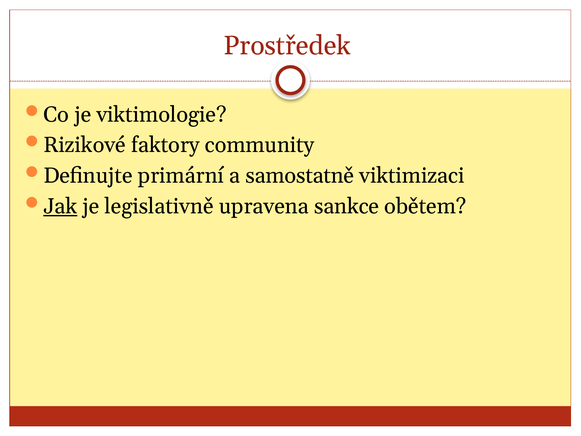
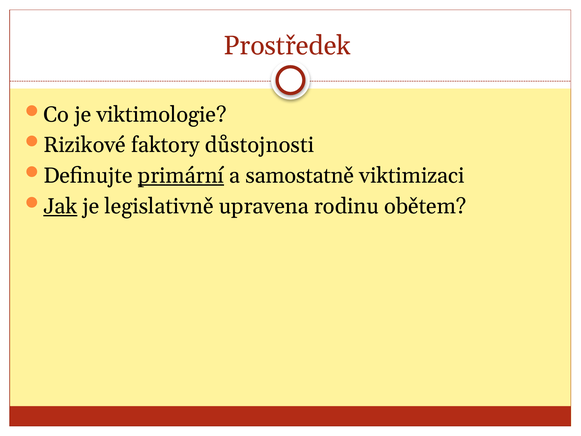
community: community -> důstojnosti (259, 145)
primární underline: none -> present (181, 176)
sankce: sankce -> rodinu (347, 206)
